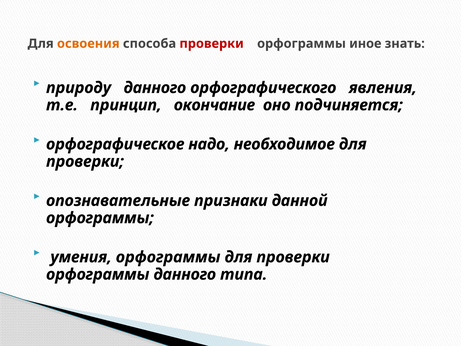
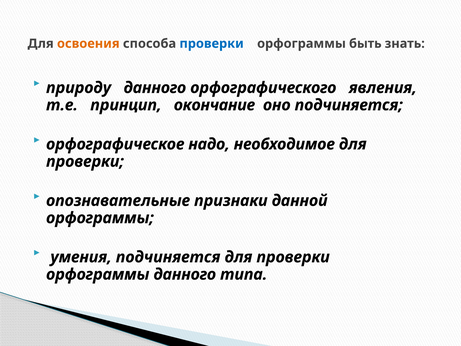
проверки colour: red -> blue (212, 44)
иное: иное -> быть (365, 44)
умения орфограммы: орфограммы -> подчиняется (168, 257)
